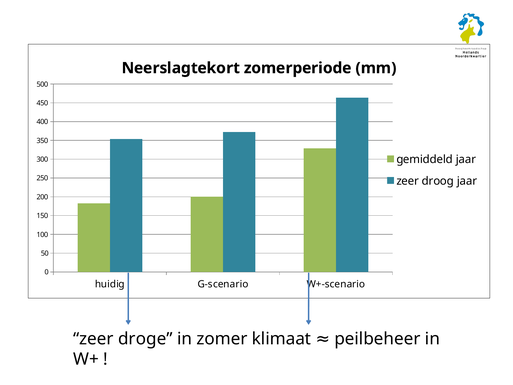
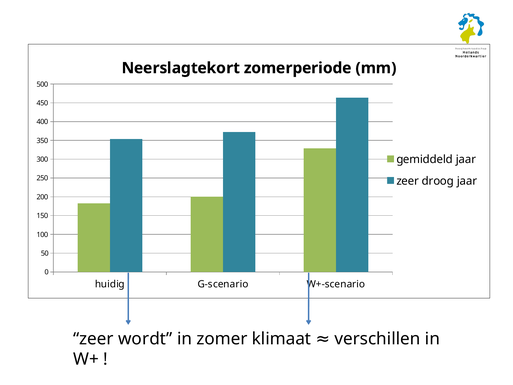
droge: droge -> wordt (145, 339)
peilbeheer: peilbeheer -> verschillen (377, 339)
